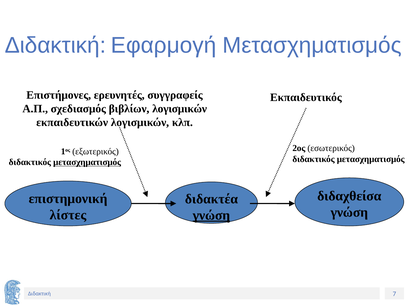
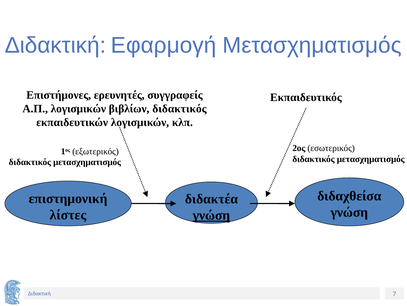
Α.Π σχεδιασμός: σχεδιασμός -> λογισμικών (78, 108)
βιβλίων λογισμικών: λογισμικών -> διδακτικός (179, 108)
μετασχηματισμός underline: present -> none (87, 162)
